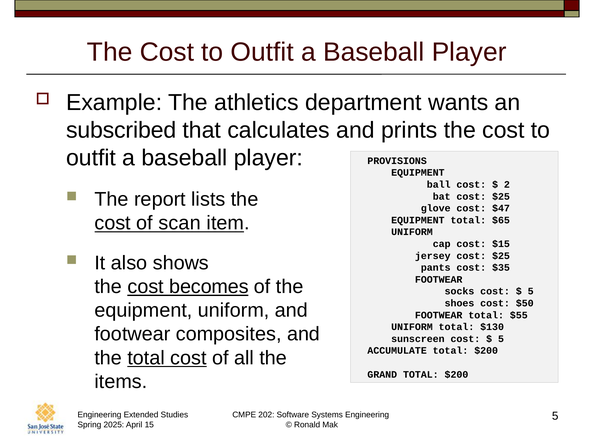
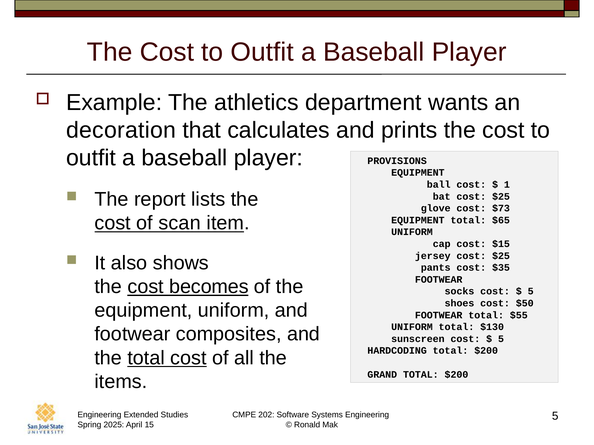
subscribed: subscribed -> decoration (121, 130)
2: 2 -> 1 (507, 185)
$47: $47 -> $73 (501, 209)
ACCUMULATE: ACCUMULATE -> HARDCODING (397, 351)
